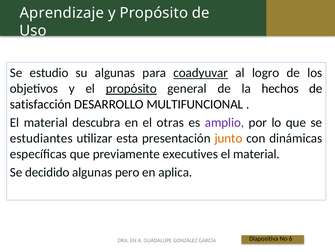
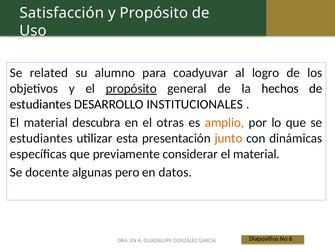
Aprendizaje: Aprendizaje -> Satisfacción (62, 13)
estudio: estudio -> related (49, 73)
su algunas: algunas -> alumno (115, 73)
coadyuvar underline: present -> none (201, 73)
satisfacción: satisfacción -> estudiantes (41, 104)
MULTIFUNCIONAL: MULTIFUNCIONAL -> INSTITUCIONALES (195, 104)
amplio colour: purple -> orange (225, 122)
executives: executives -> considerar (190, 154)
decidido: decidido -> docente (47, 172)
aplica: aplica -> datos (175, 172)
